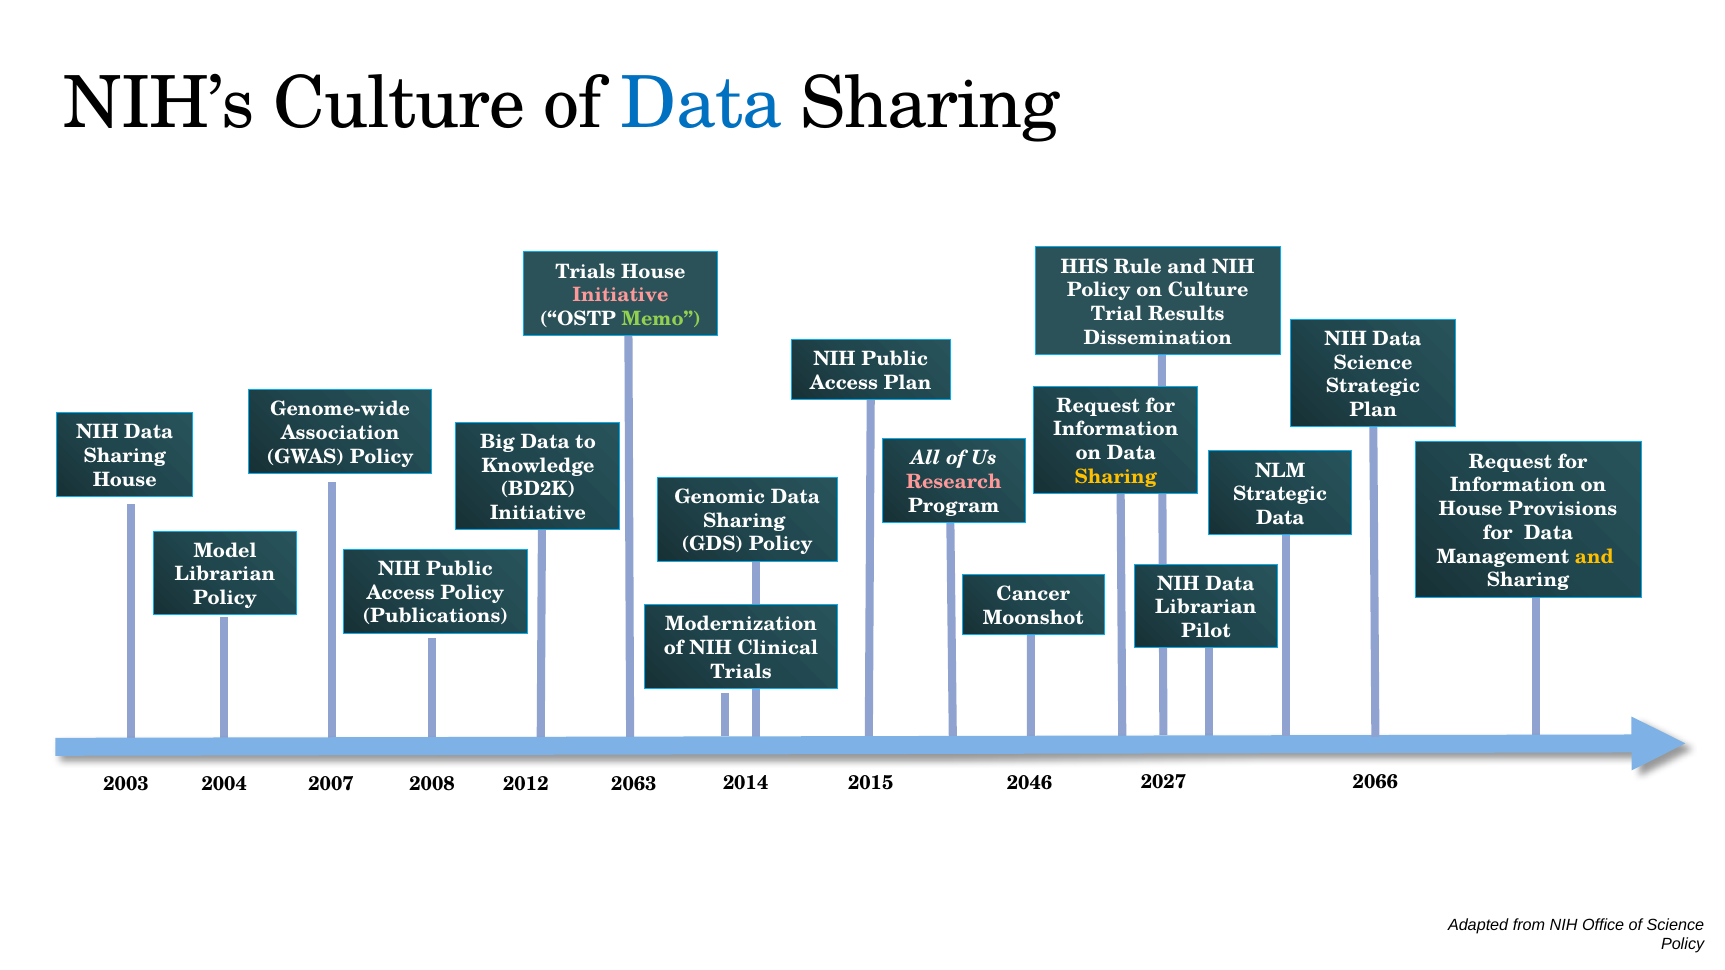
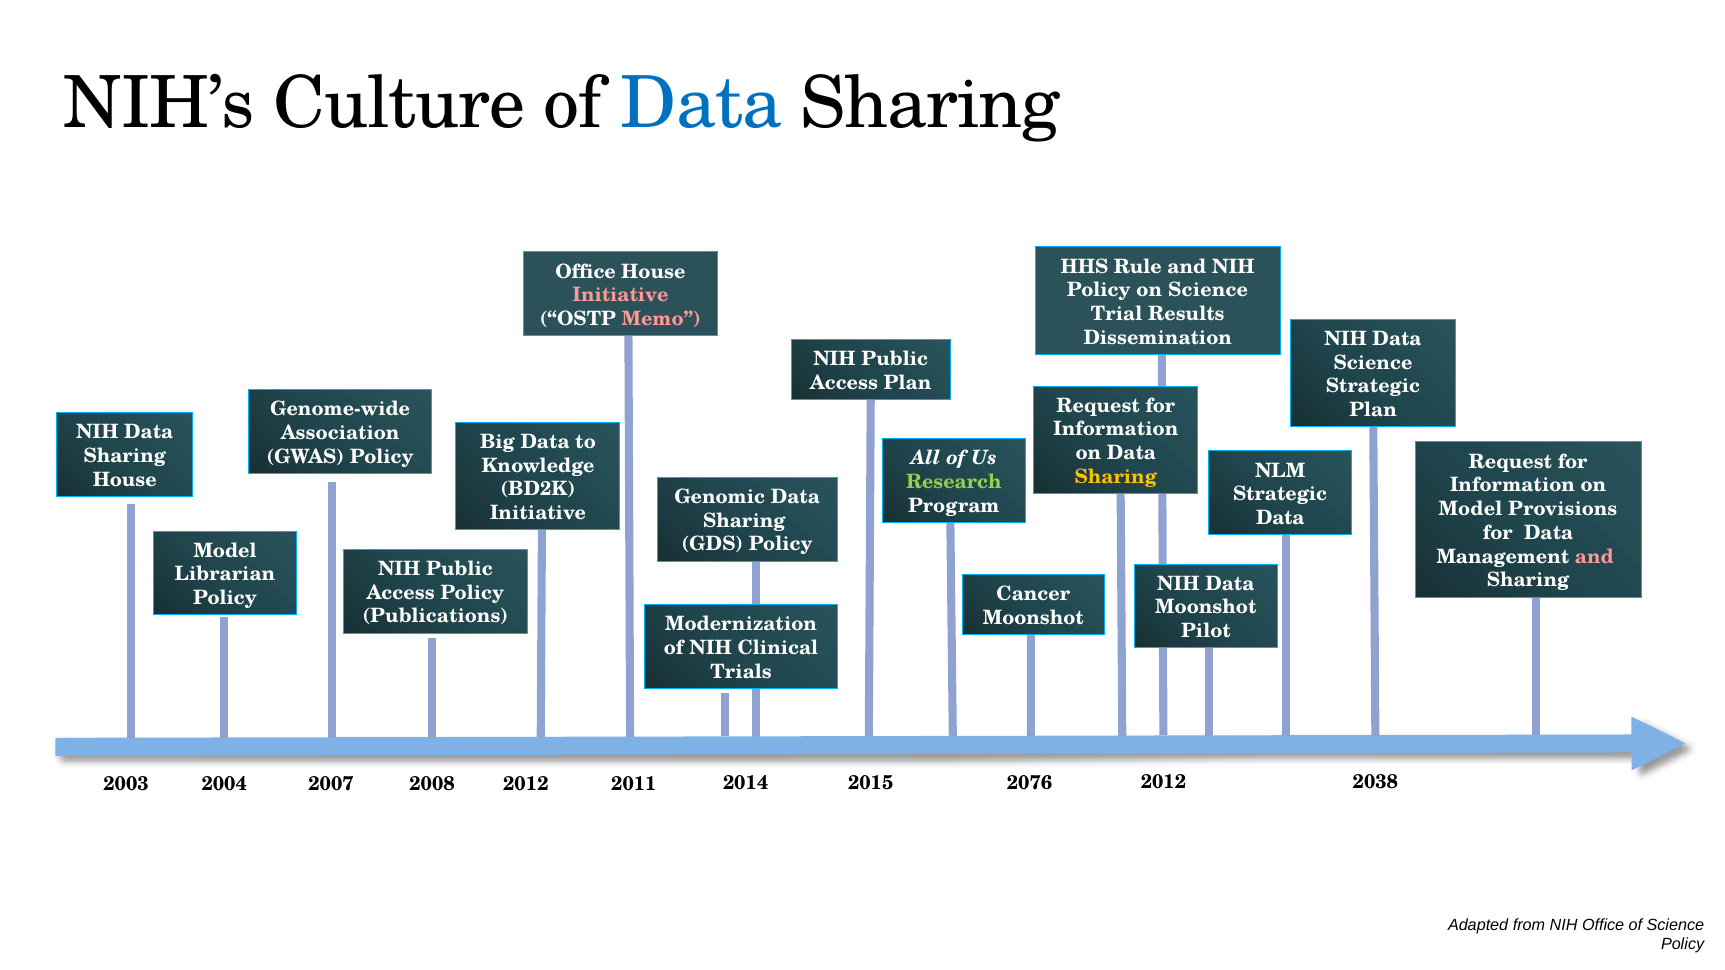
Trials: Trials -> Office (585, 272)
on Culture: Culture -> Science (1208, 290)
Memo colour: light green -> pink (661, 319)
Research colour: pink -> light green (954, 482)
House: House -> Model (1470, 509)
and colour: yellow -> pink (1594, 557)
Librarian: Librarian -> Moonshot (1206, 608)
2066: 2066 -> 2038 (1375, 782)
2063: 2063 -> 2011 (634, 784)
2046: 2046 -> 2076 (1030, 784)
2015 2027: 2027 -> 2012 (1163, 783)
